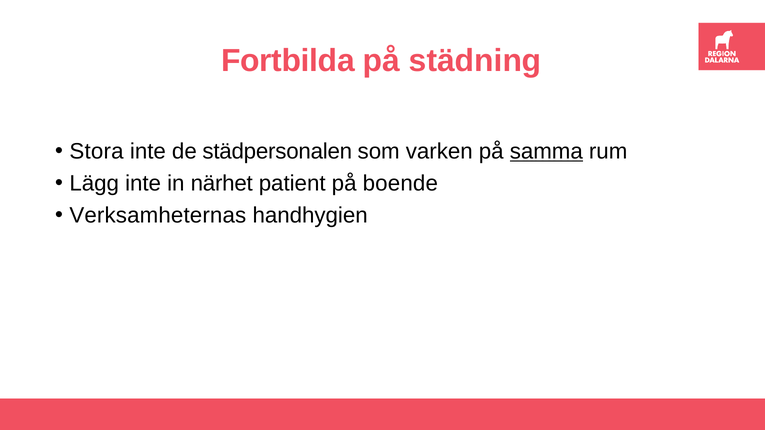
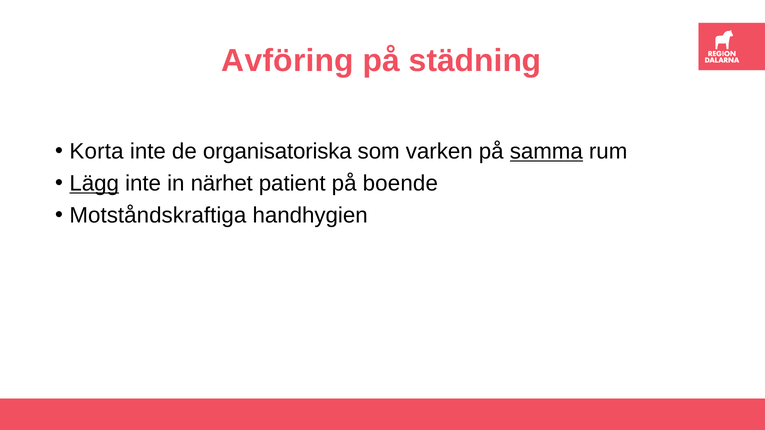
Fortbilda: Fortbilda -> Avföring (288, 61)
Stora: Stora -> Korta (97, 152)
städpersonalen: städpersonalen -> organisatoriska (277, 152)
Lägg underline: none -> present (94, 184)
Verksamheternas: Verksamheternas -> Motståndskraftiga (158, 216)
